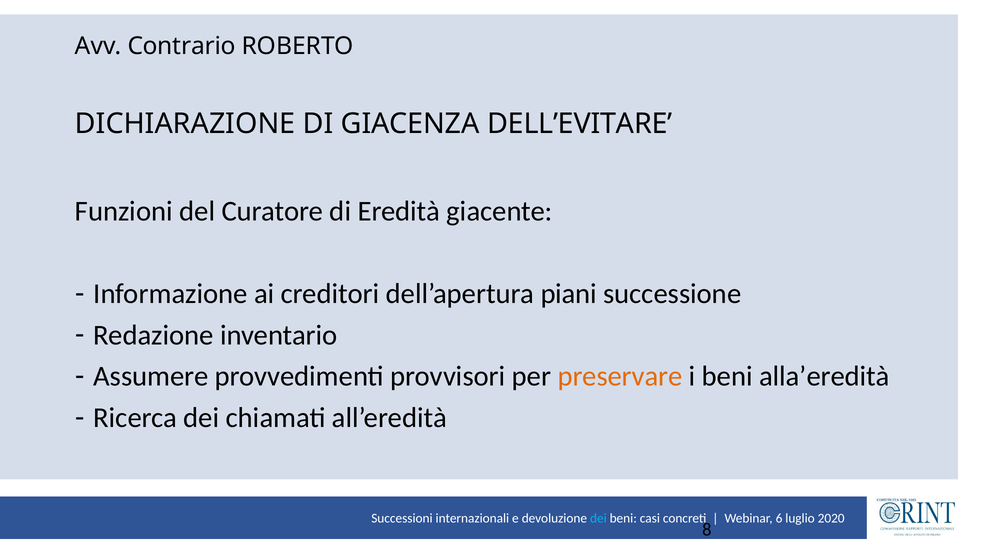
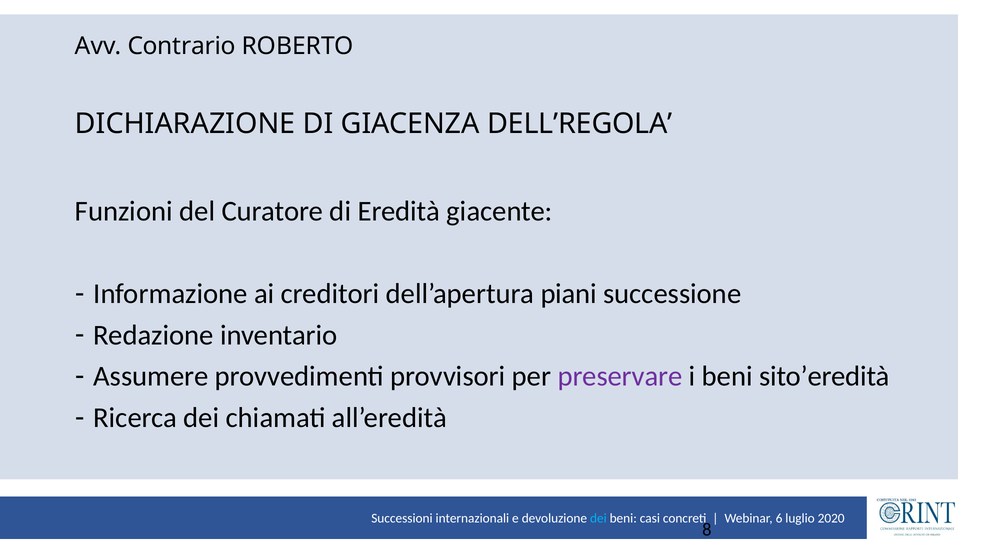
DELL’EVITARE: DELL’EVITARE -> DELL’REGOLA (580, 124)
preservare colour: orange -> purple (620, 376)
alla’eredità: alla’eredità -> sito’eredità (824, 376)
